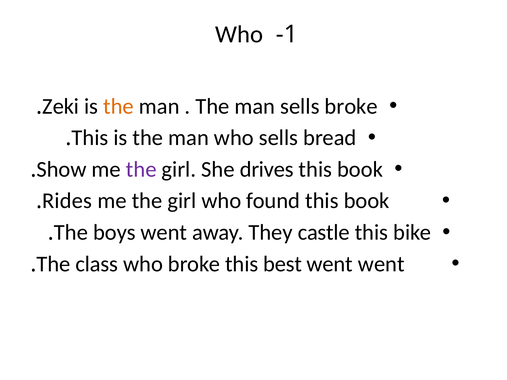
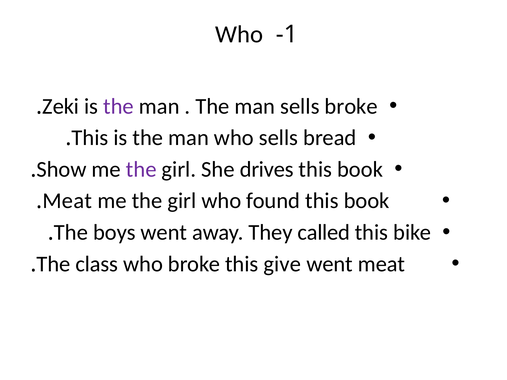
the colour: orange -> purple (119, 106)
Rides: Rides -> Meat (67, 201)
castle: castle -> called (324, 233)
best: best -> give (282, 264)
went went: went -> meat (381, 264)
